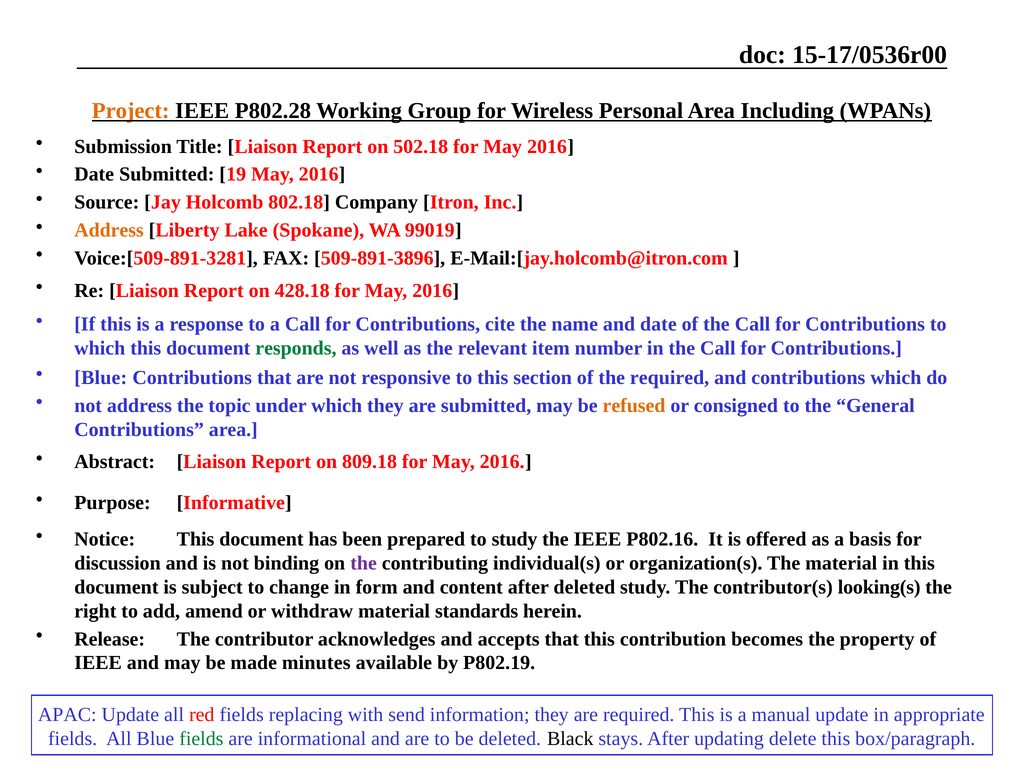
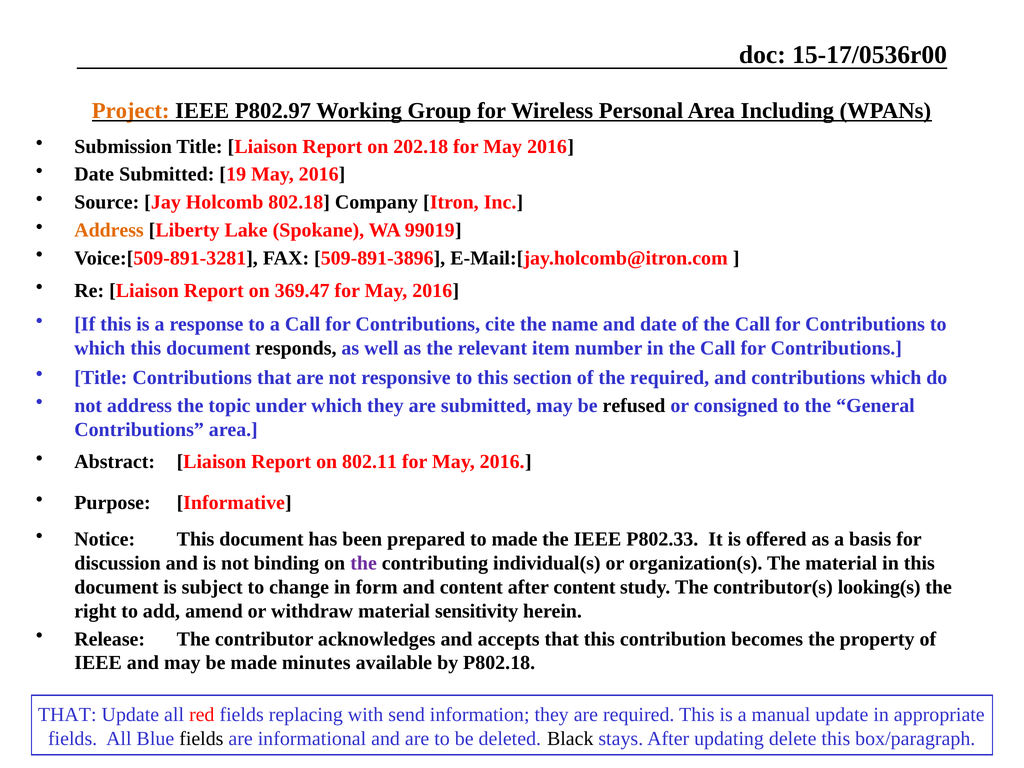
P802.28: P802.28 -> P802.97 (273, 111)
502.18: 502.18 -> 202.18 (421, 147)
428.18: 428.18 -> 369.47 (302, 291)
responds colour: green -> black (296, 348)
Blue: Blue -> Title (101, 378)
refused colour: orange -> black (634, 406)
809.18: 809.18 -> 802.11 (370, 462)
to study: study -> made (515, 539)
P802.16: P802.16 -> P802.33 (662, 539)
after deleted: deleted -> content (584, 587)
standards: standards -> sensitivity (477, 611)
P802.19: P802.19 -> P802.18 (499, 663)
APAC: APAC -> THAT (67, 715)
fields colour: green -> black (201, 738)
